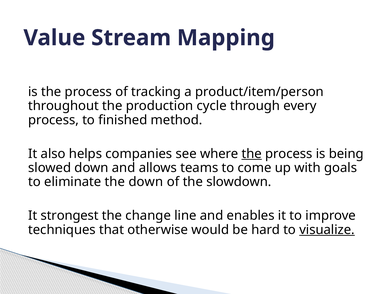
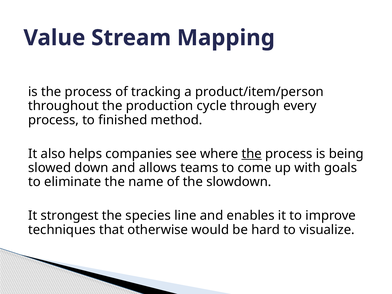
the down: down -> name (146, 182)
change: change -> species (148, 216)
visualize underline: present -> none (327, 230)
